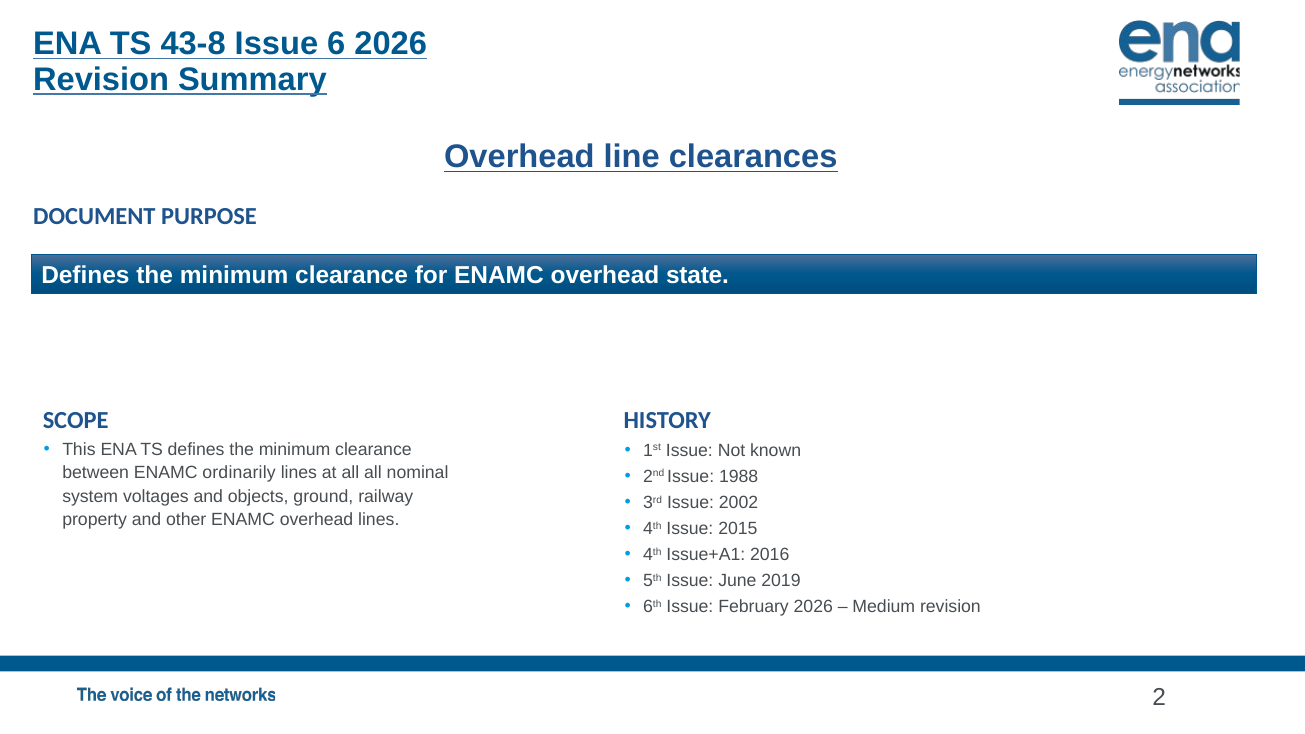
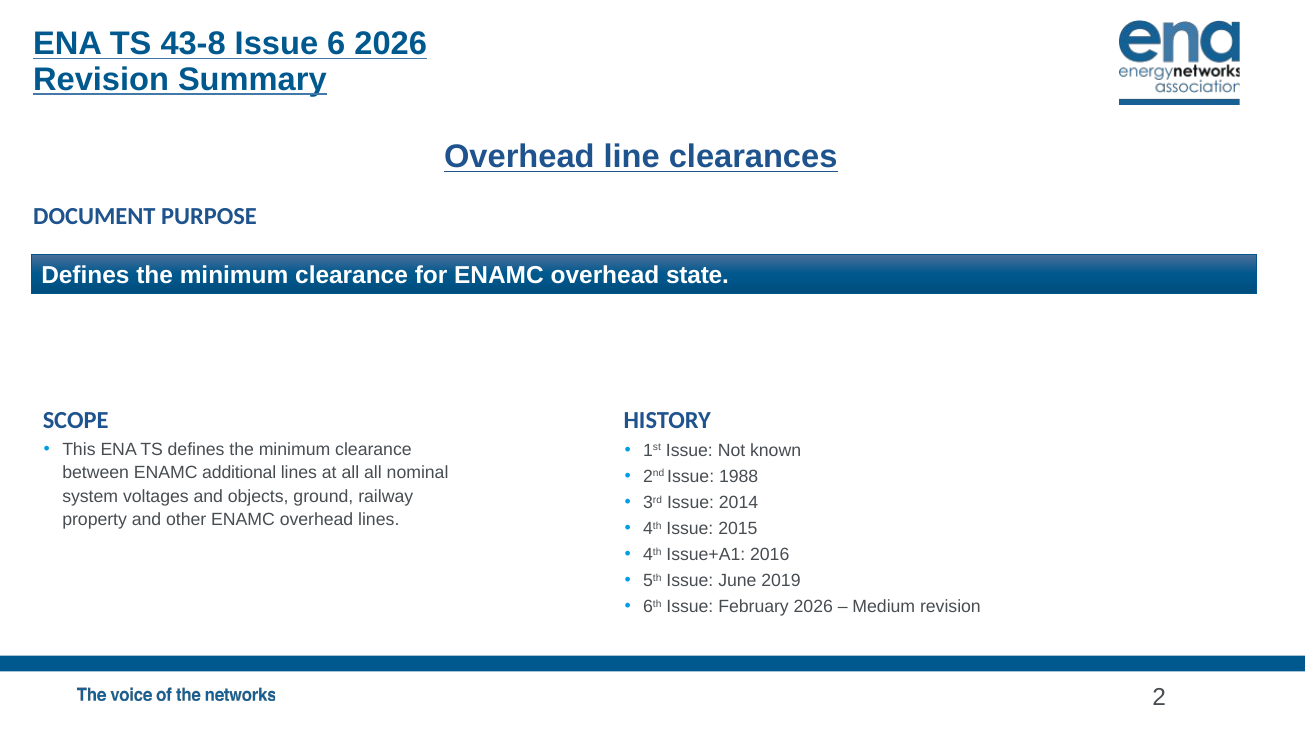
ordinarily: ordinarily -> additional (239, 473)
2002: 2002 -> 2014 (739, 502)
